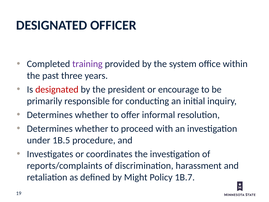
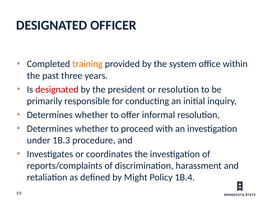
training colour: purple -> orange (87, 64)
or encourage: encourage -> resolution (178, 89)
1B.5: 1B.5 -> 1B.3 (61, 140)
1B.7: 1B.7 -> 1B.4 (185, 177)
